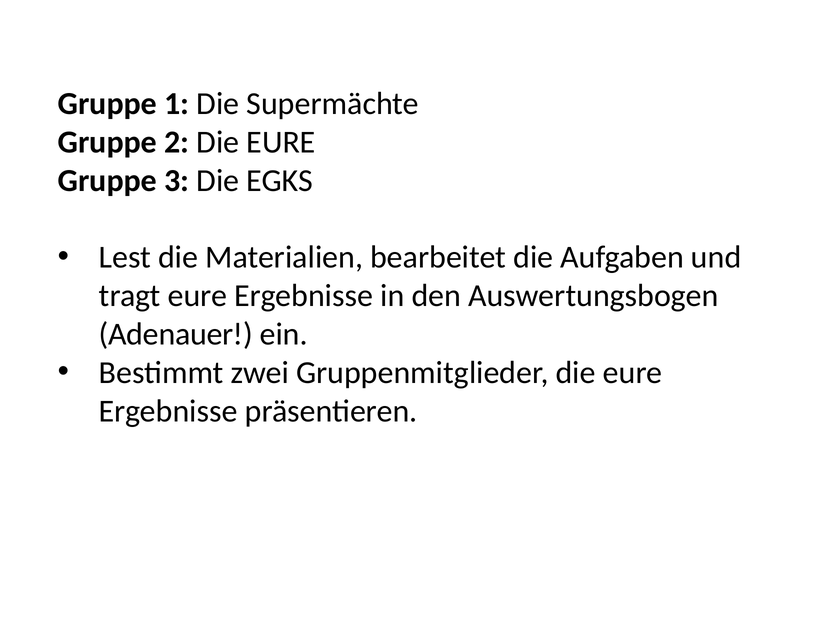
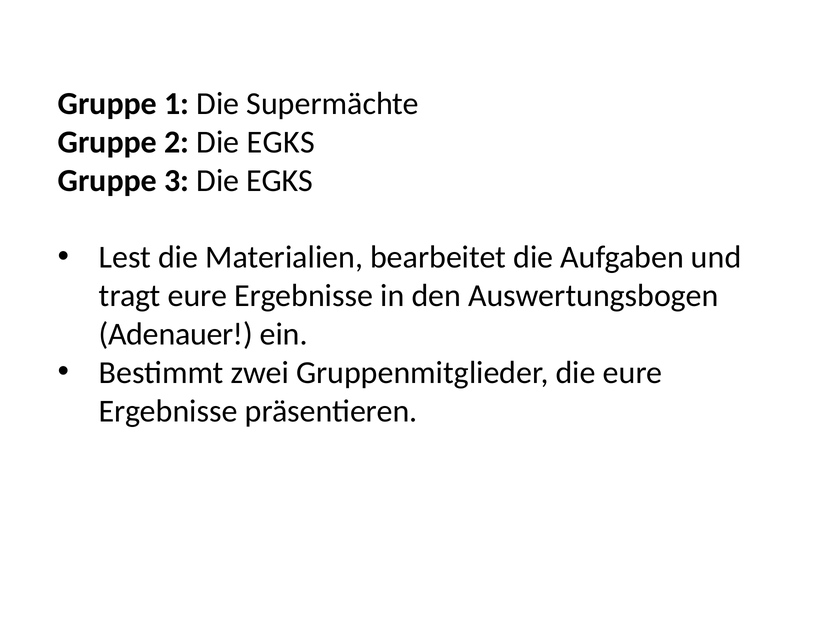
2 Die EURE: EURE -> EGKS (281, 142)
